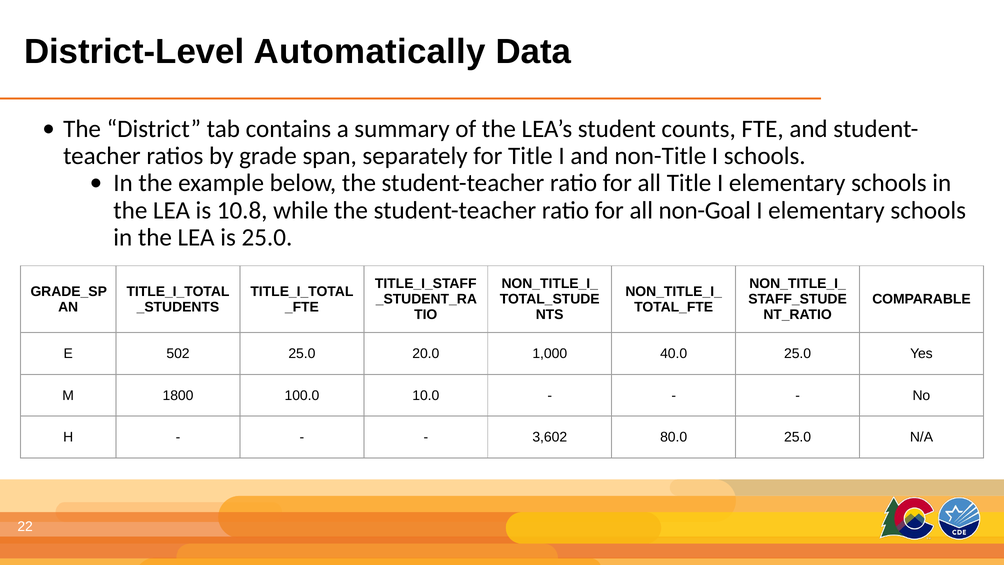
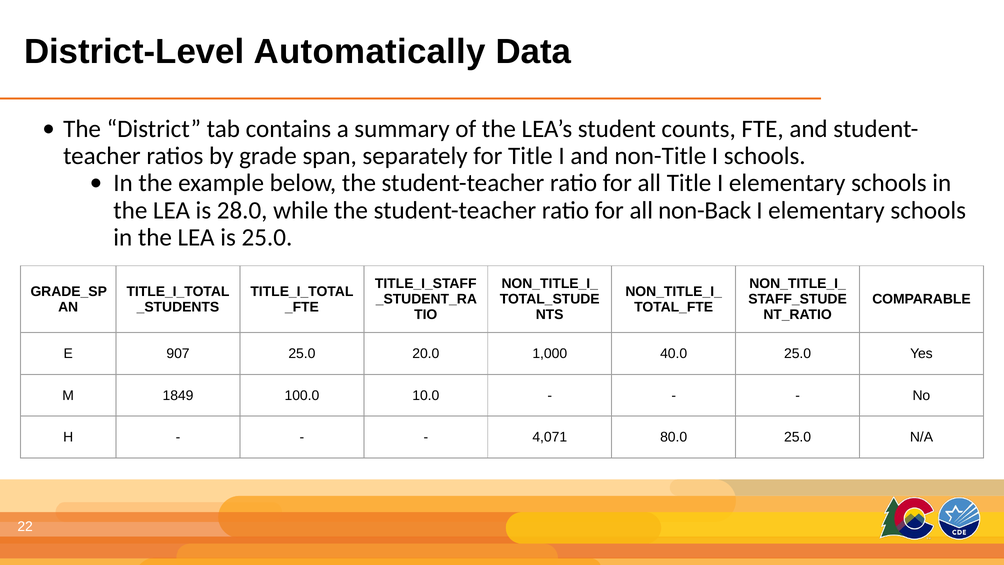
10.8: 10.8 -> 28.0 (242, 210)
non-Goal: non-Goal -> non-Back (705, 210)
502: 502 -> 907 (178, 353)
1800: 1800 -> 1849 (178, 395)
3,602: 3,602 -> 4,071 (550, 437)
